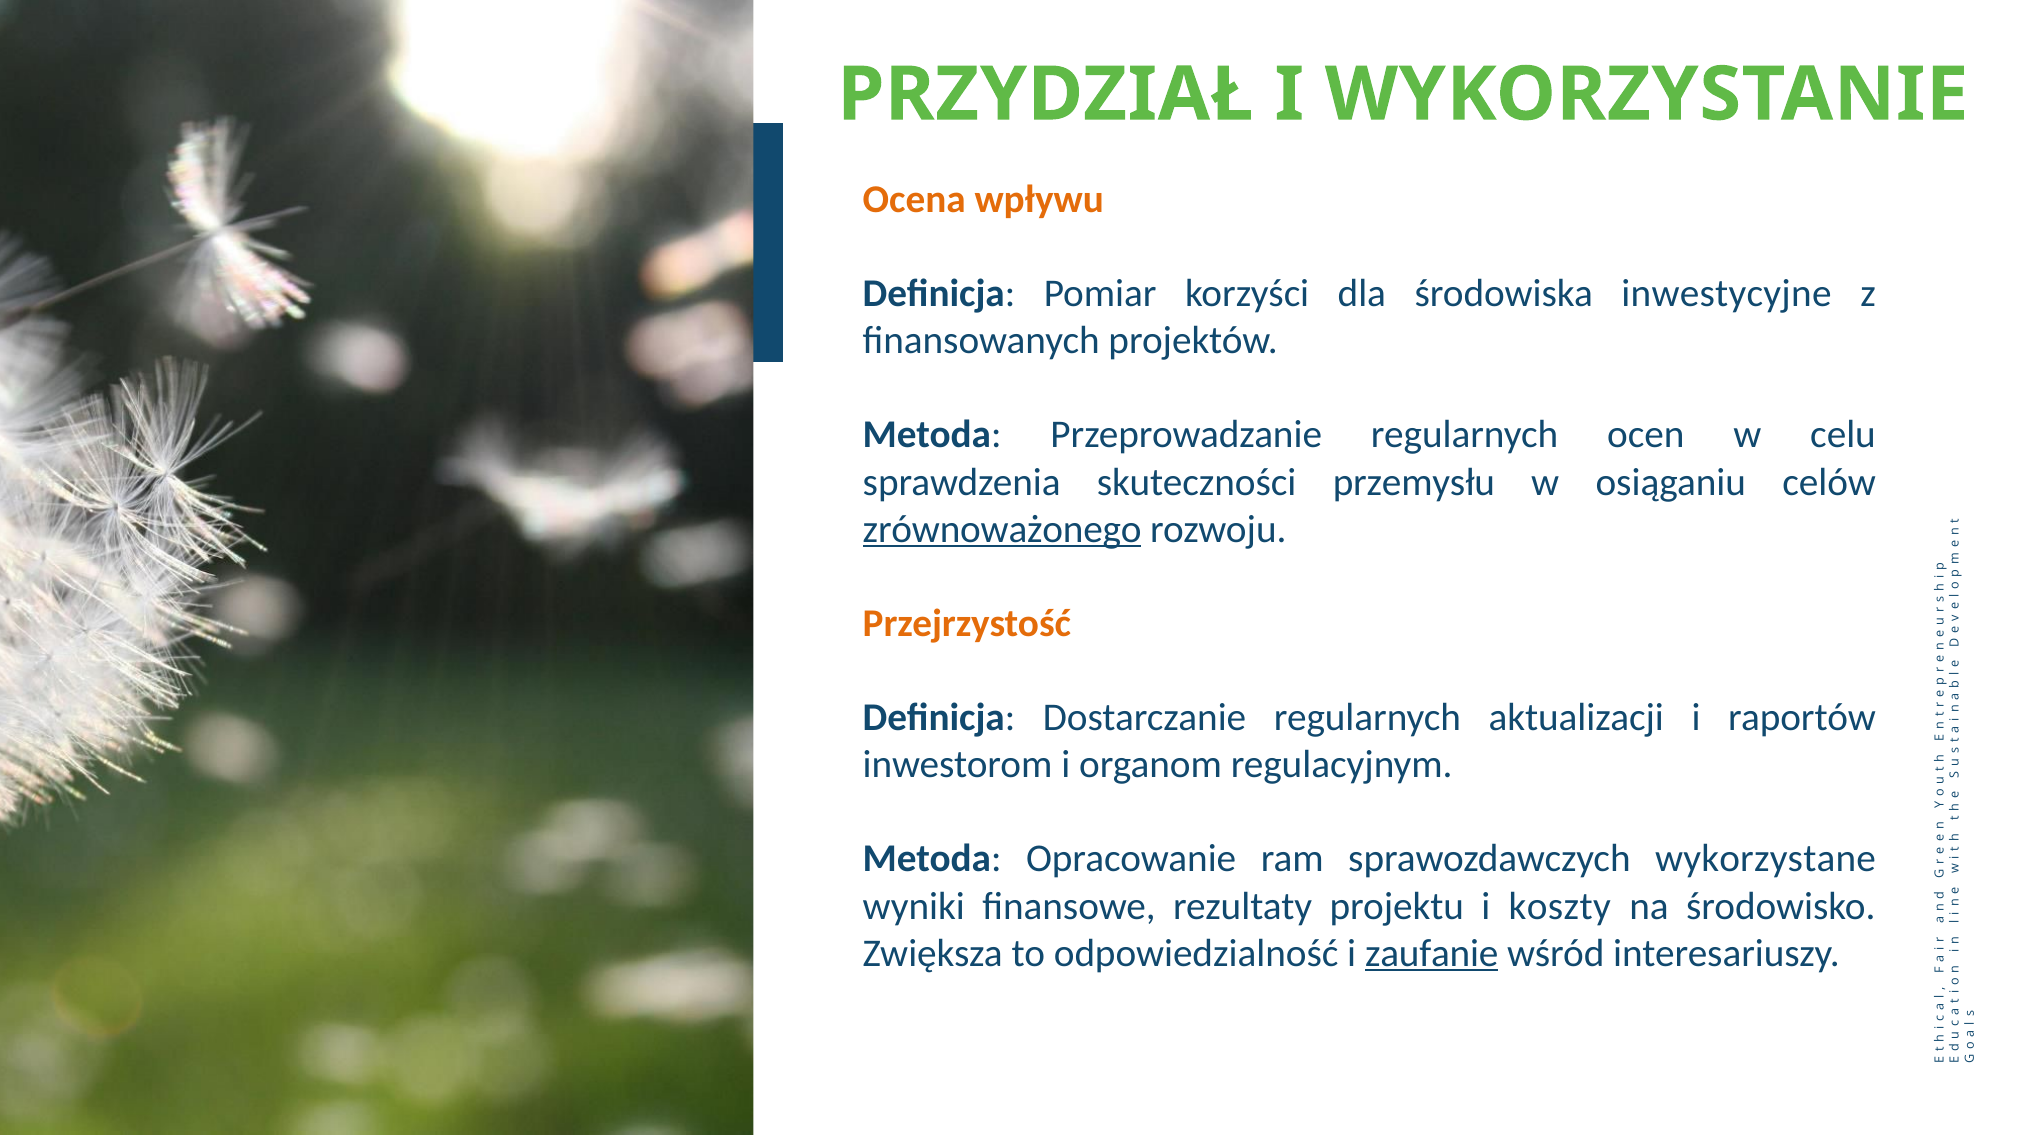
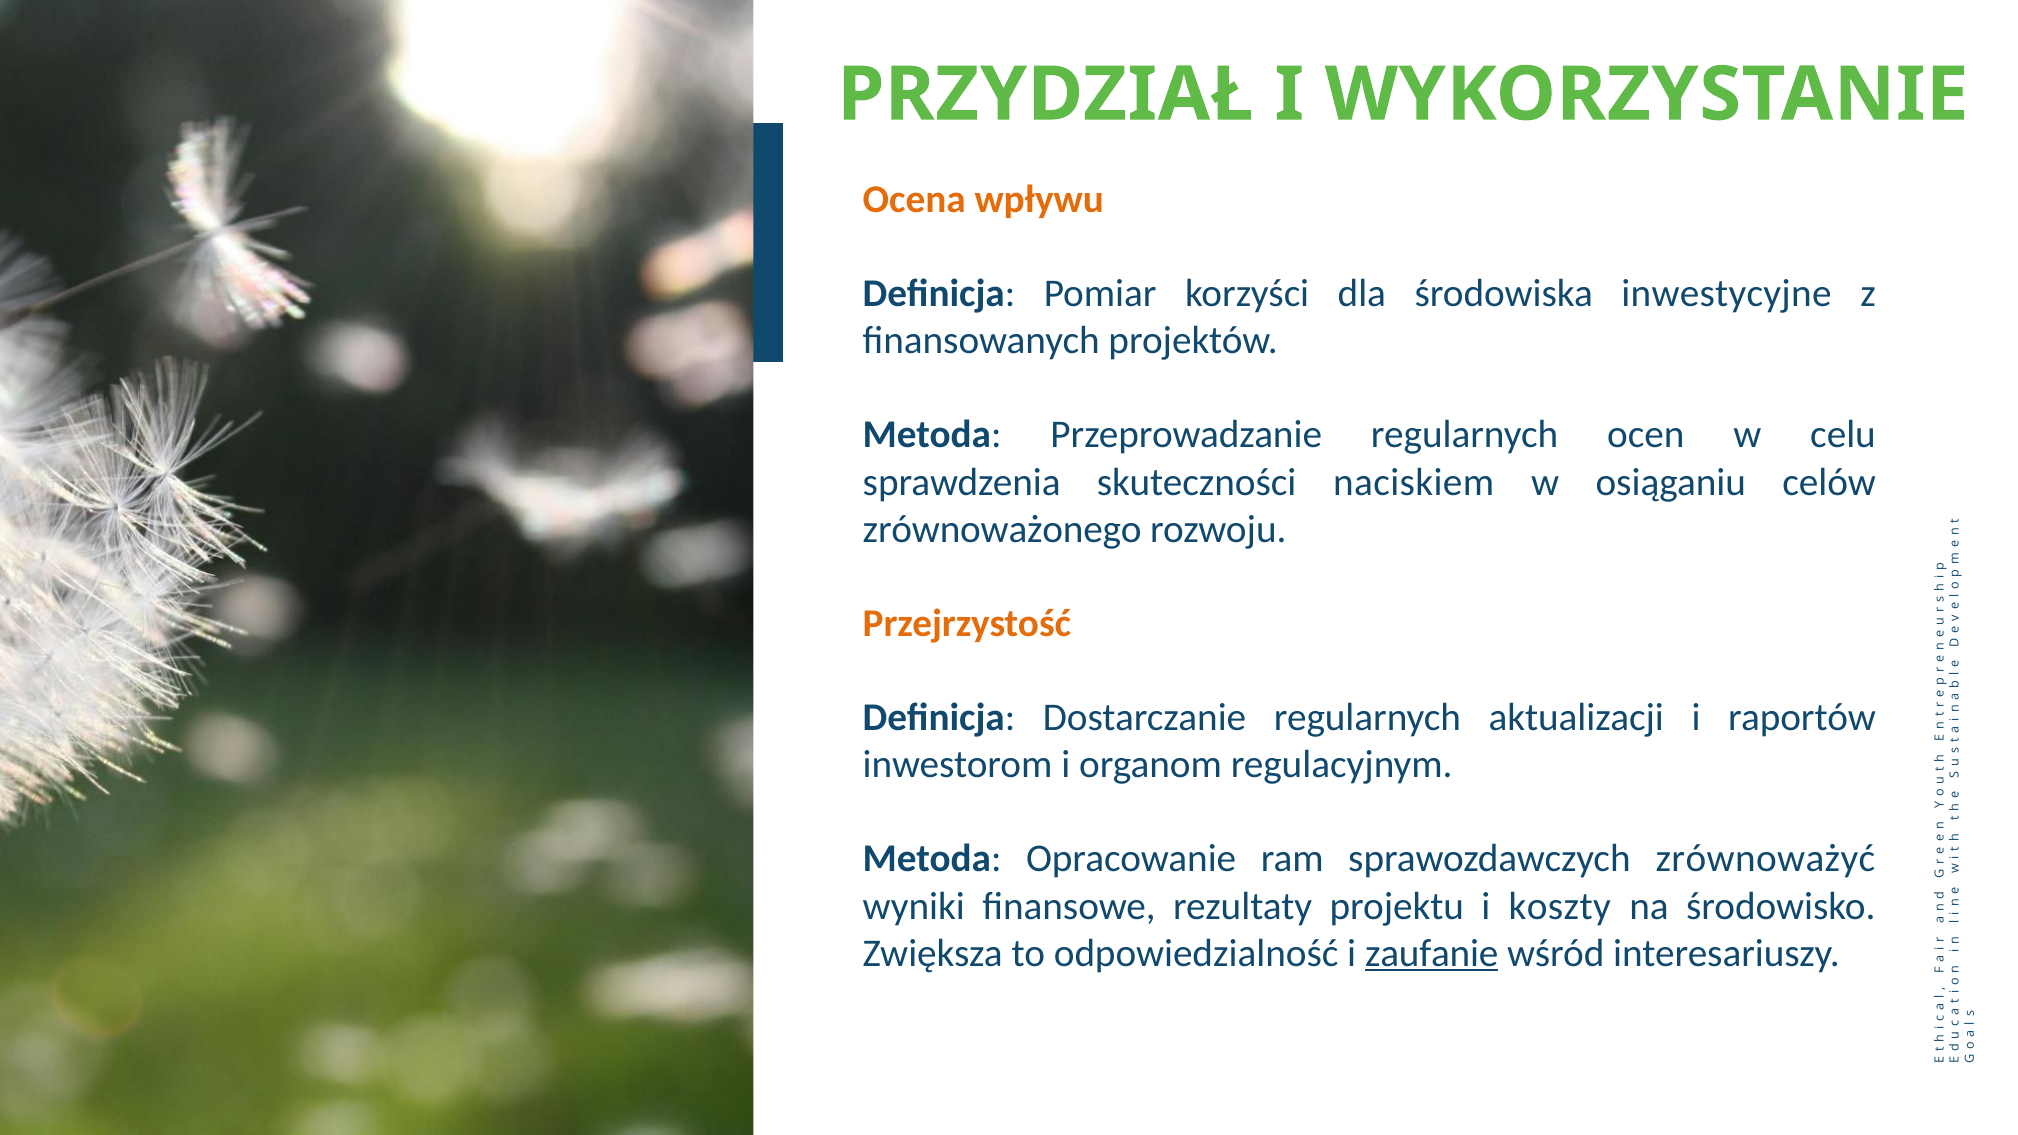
przemysłu: przemysłu -> naciskiem (1414, 482)
zrównoważonego underline: present -> none (1002, 529)
wykorzystane: wykorzystane -> zrównoważyć (1765, 859)
